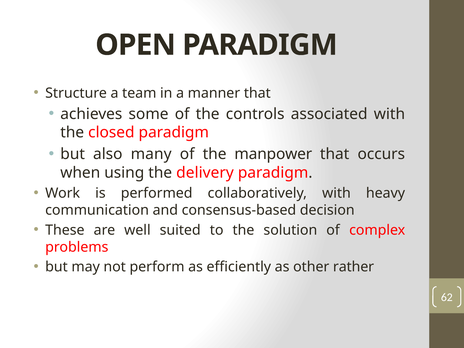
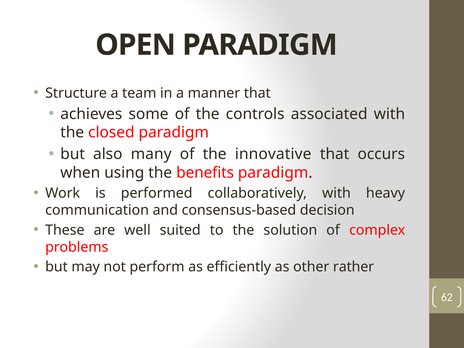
manpower: manpower -> innovative (273, 154)
delivery: delivery -> benefits (205, 173)
